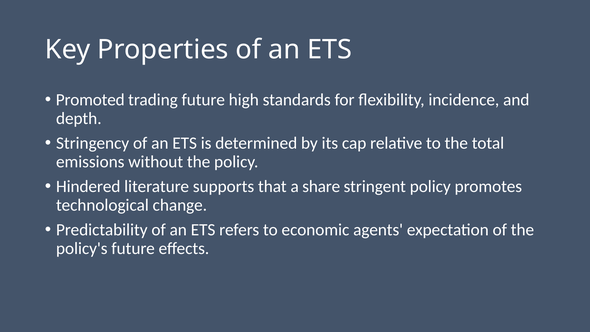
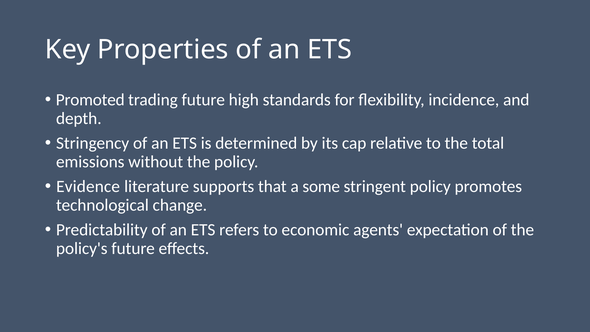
Hindered: Hindered -> Evidence (88, 186)
share: share -> some (321, 186)
